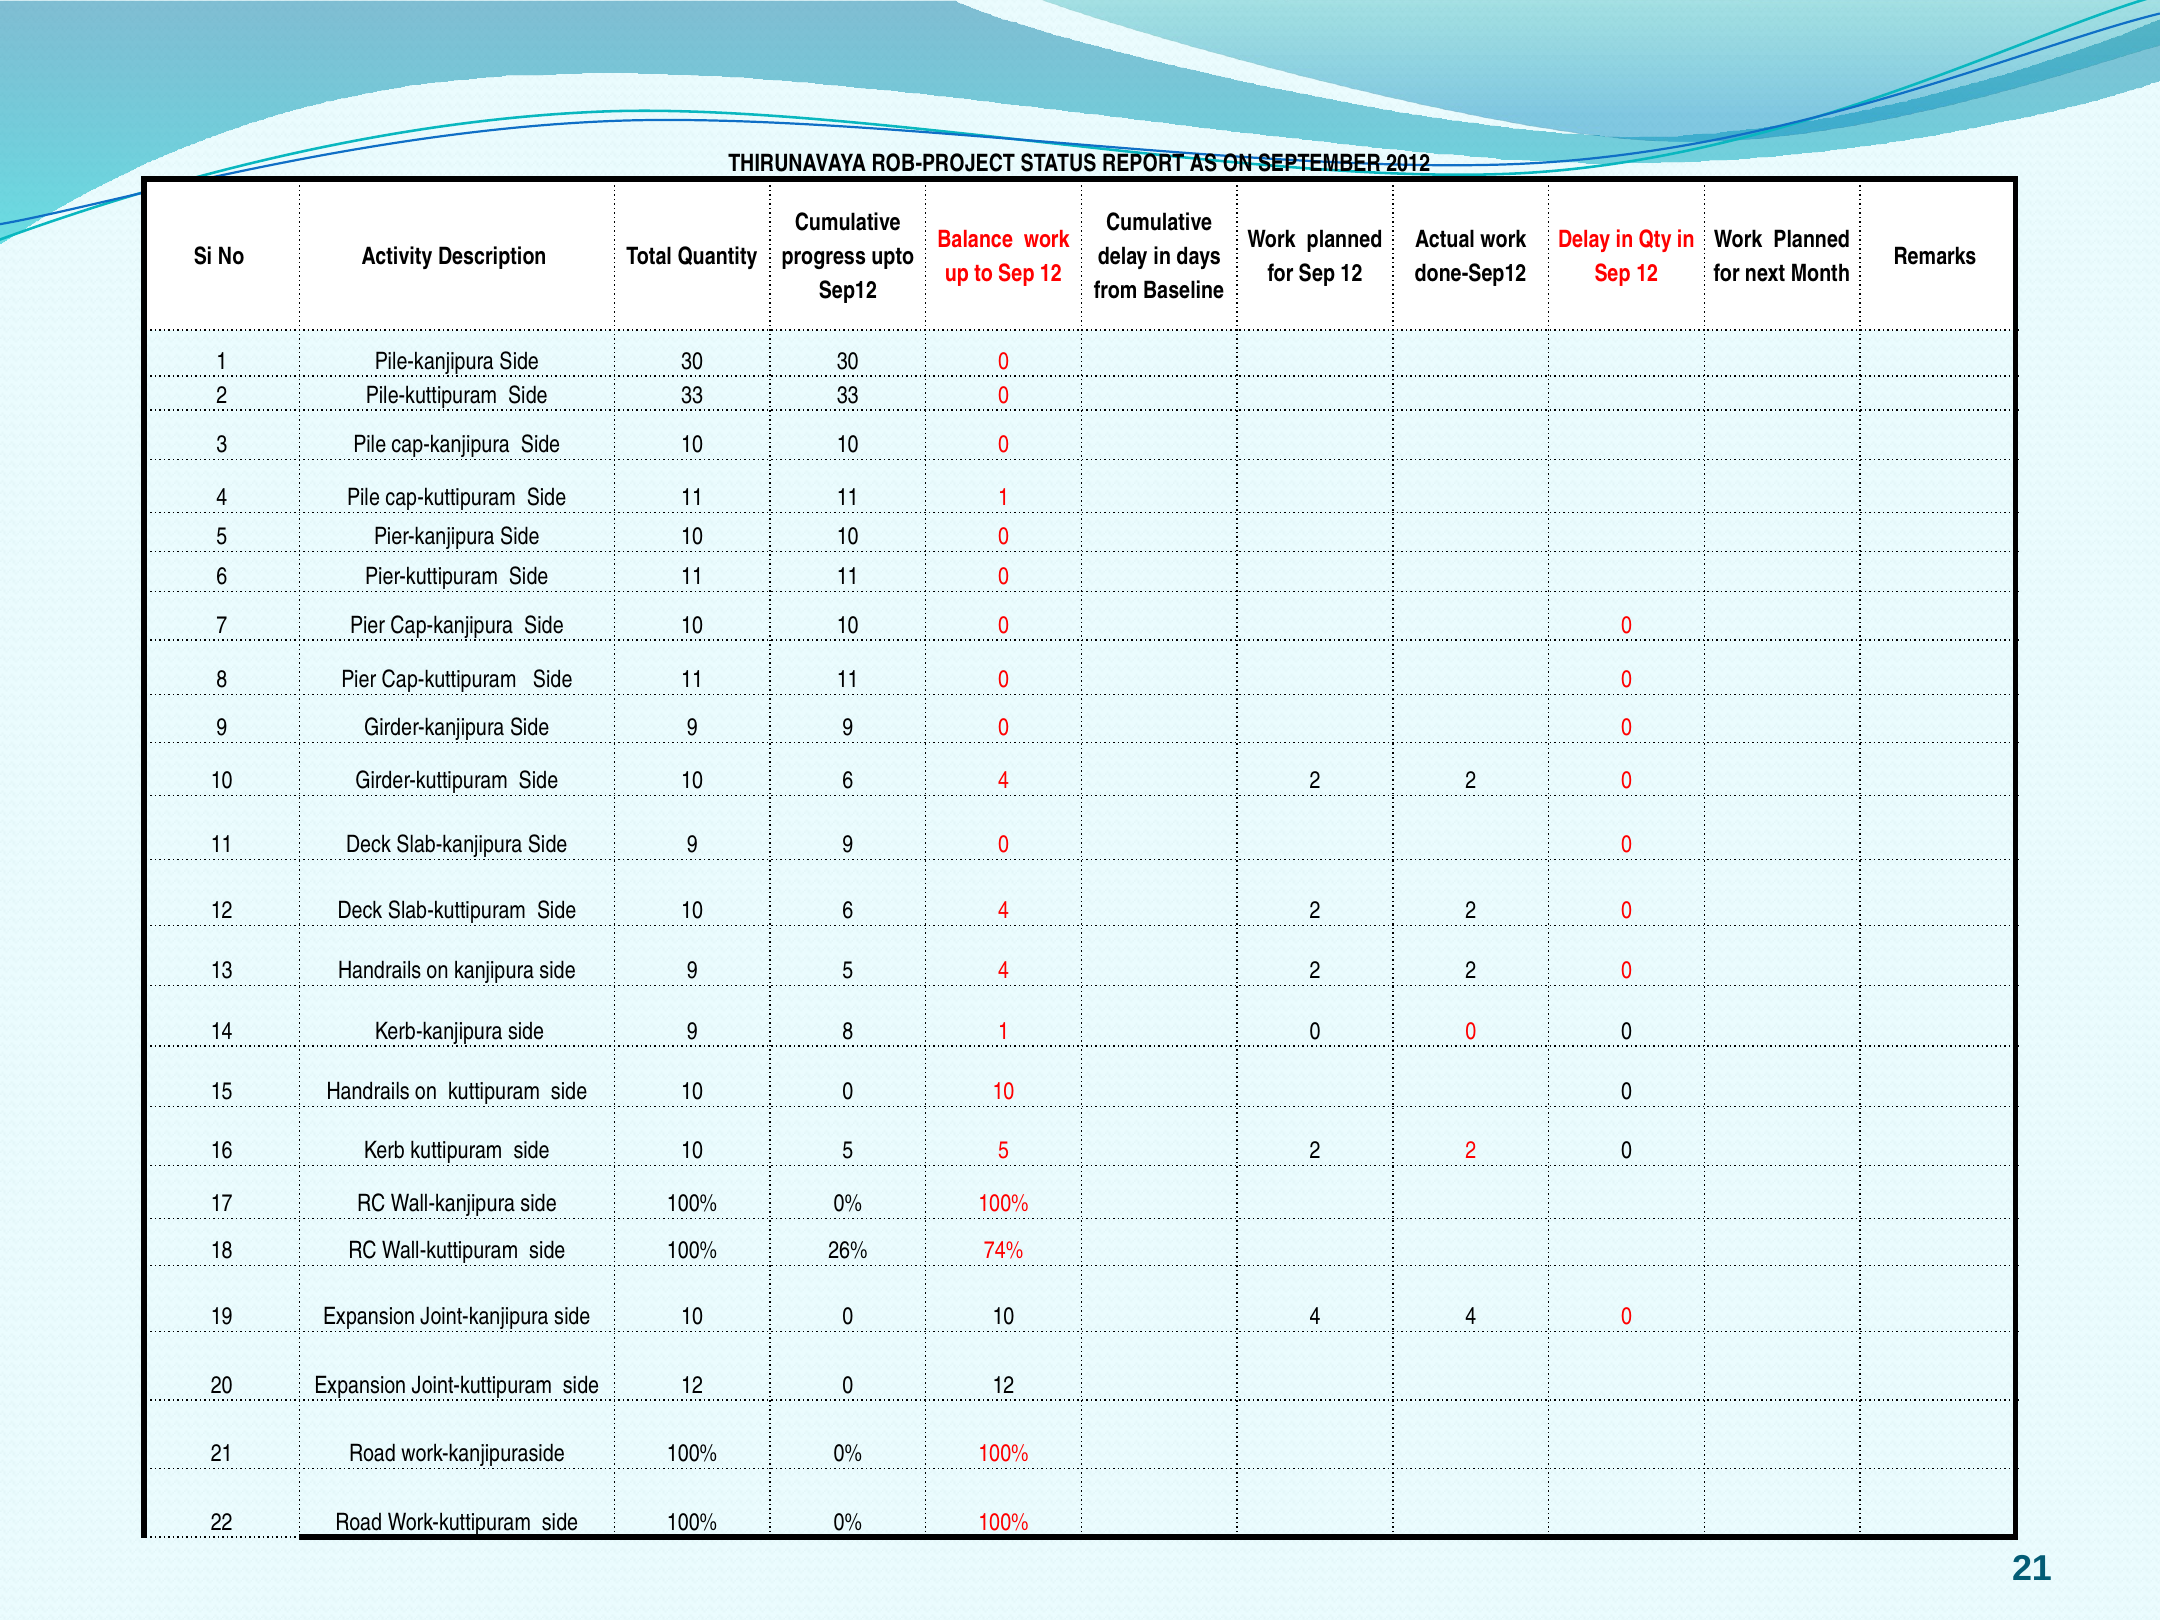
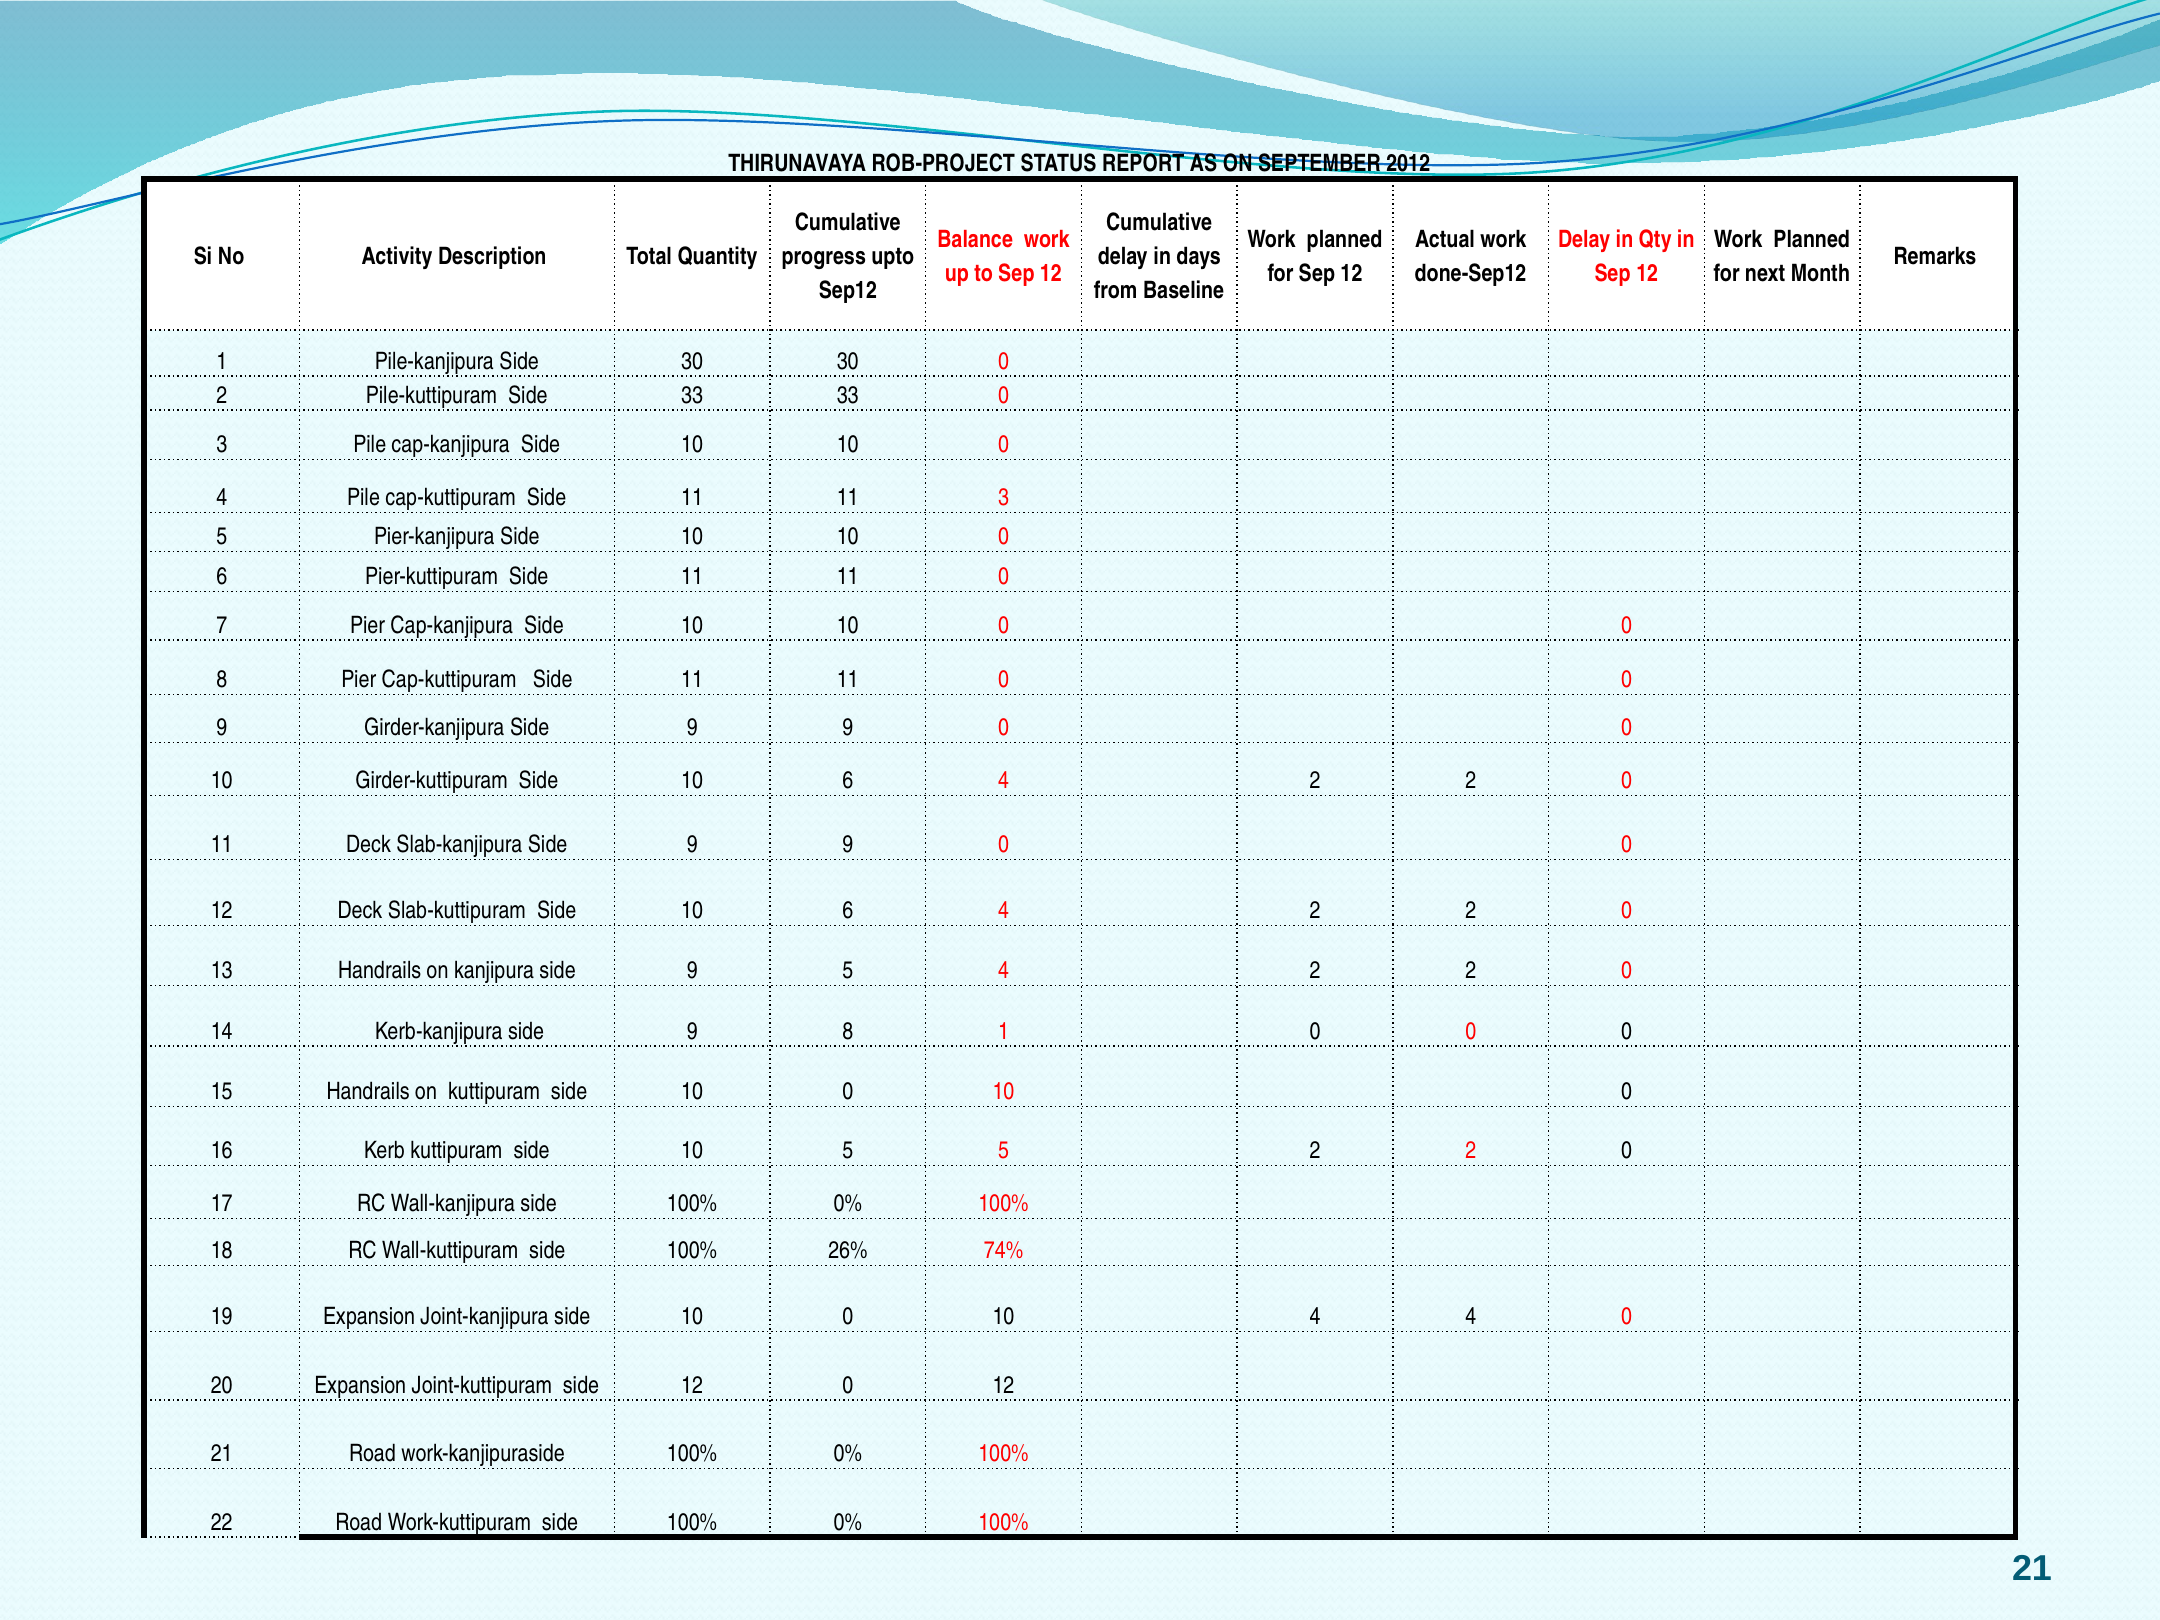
11 1: 1 -> 3 (1004, 498)
